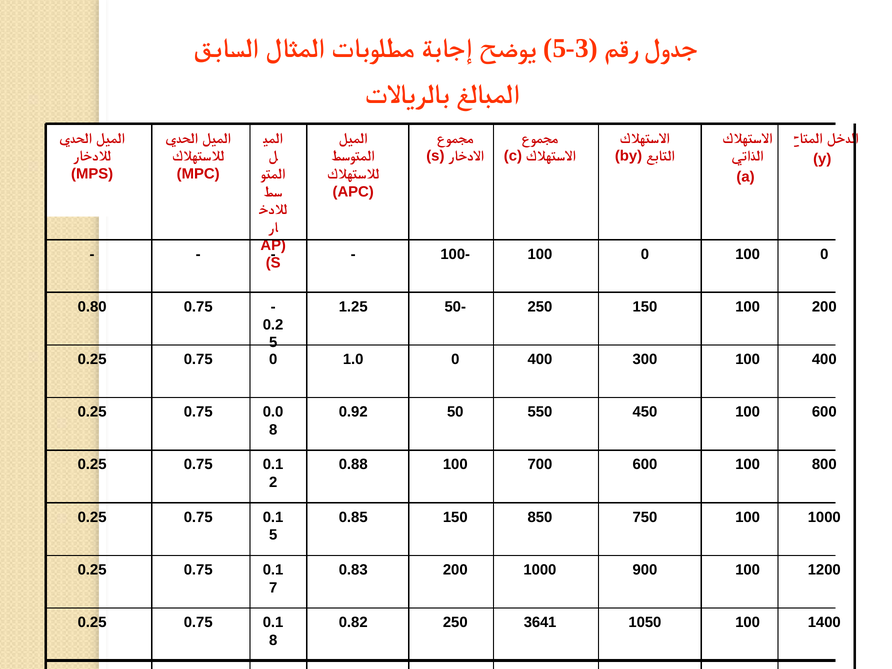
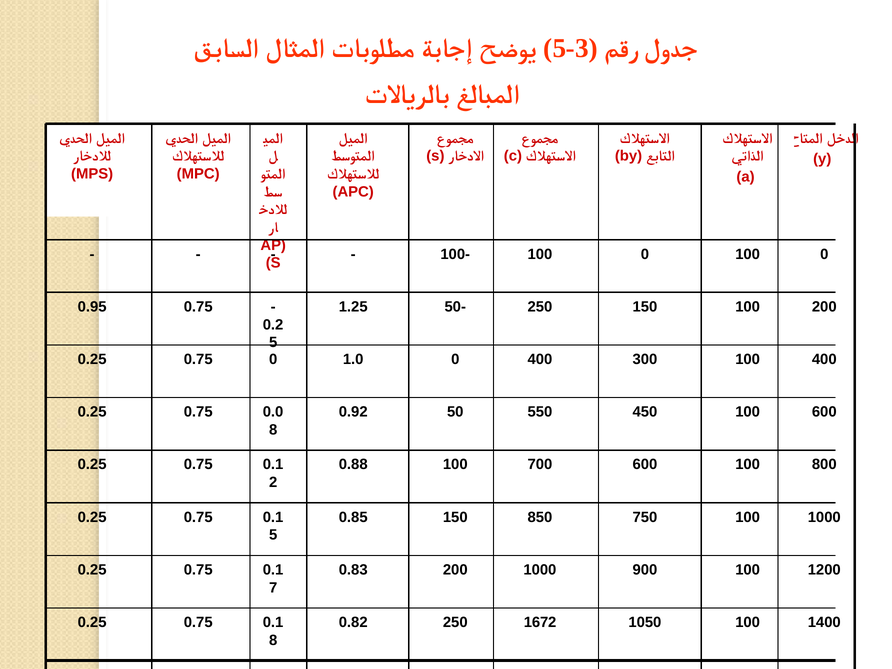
0.80: 0.80 -> 0.95 (92, 307)
3641: 3641 -> 1672 (540, 622)
